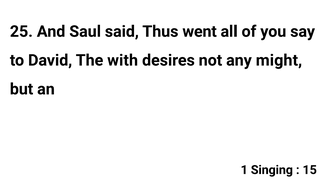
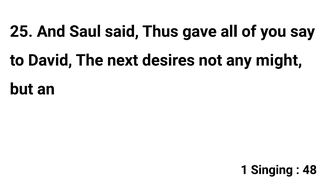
went: went -> gave (200, 32)
with: with -> next (123, 60)
15: 15 -> 48 (310, 170)
